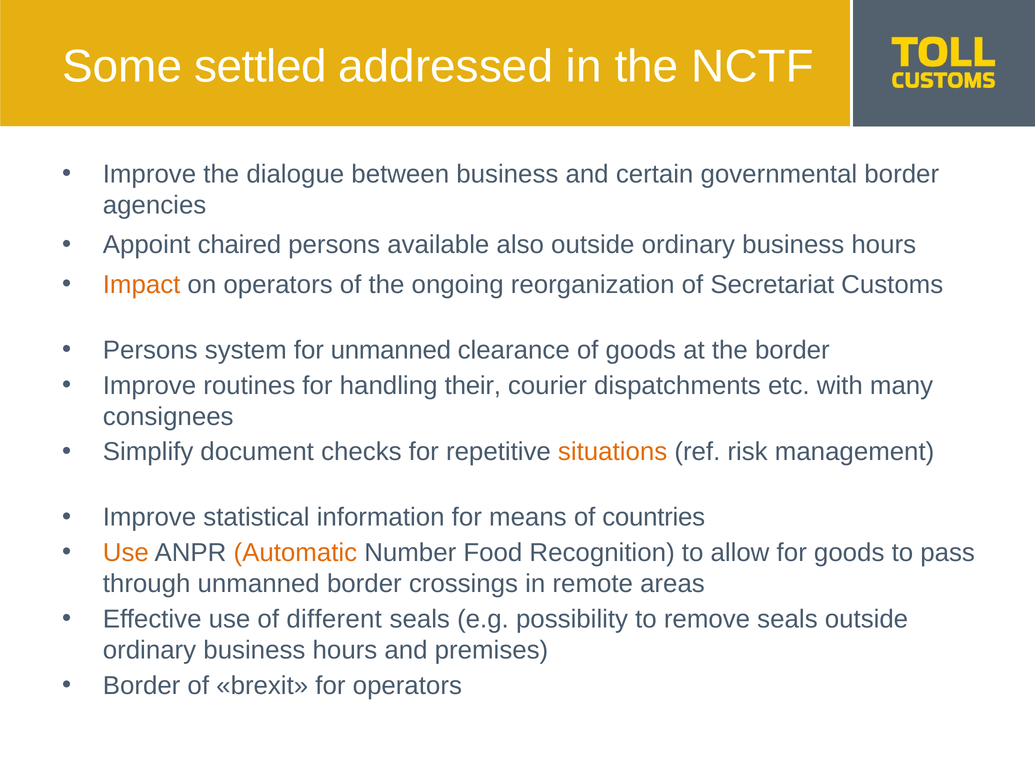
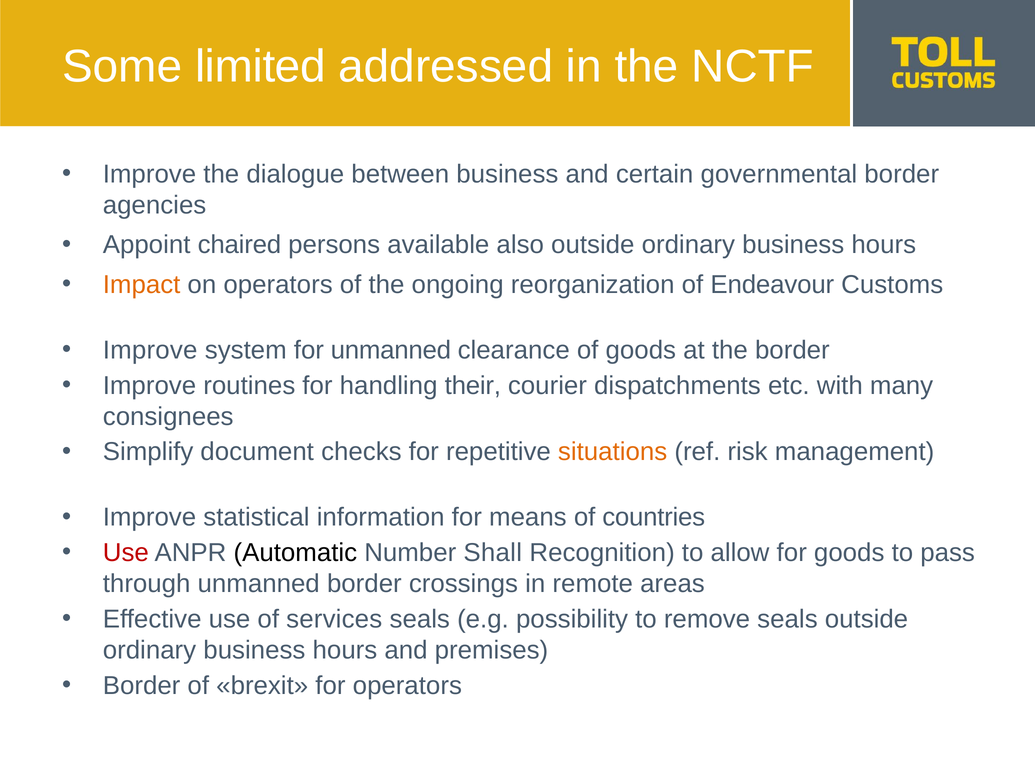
settled: settled -> limited (260, 66)
Secretariat: Secretariat -> Endeavour (772, 285)
Persons: Persons -> Improve (150, 350)
Use colour: orange -> red (126, 553)
Automatic colour: orange -> black (295, 553)
Food: Food -> Shall (493, 553)
different: different -> services (334, 619)
